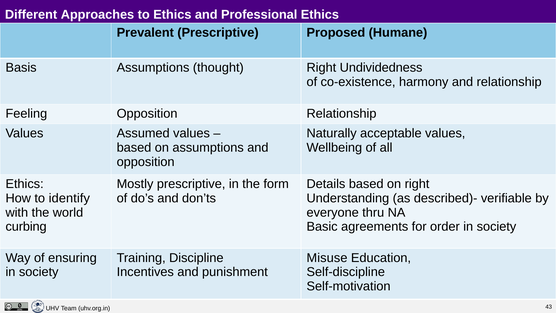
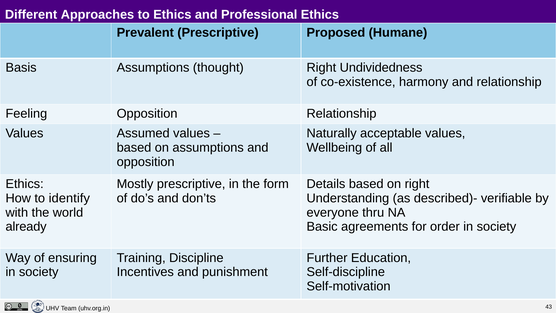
curbing: curbing -> already (26, 227)
Misuse: Misuse -> Further (327, 258)
